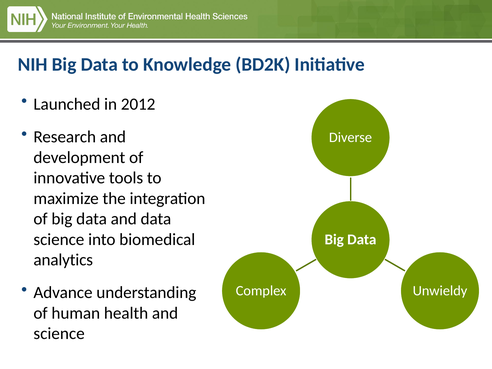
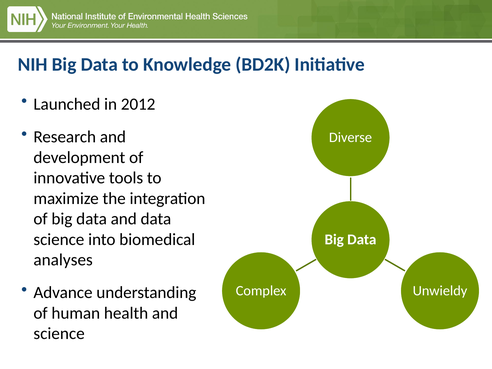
analytics: analytics -> analyses (63, 260)
